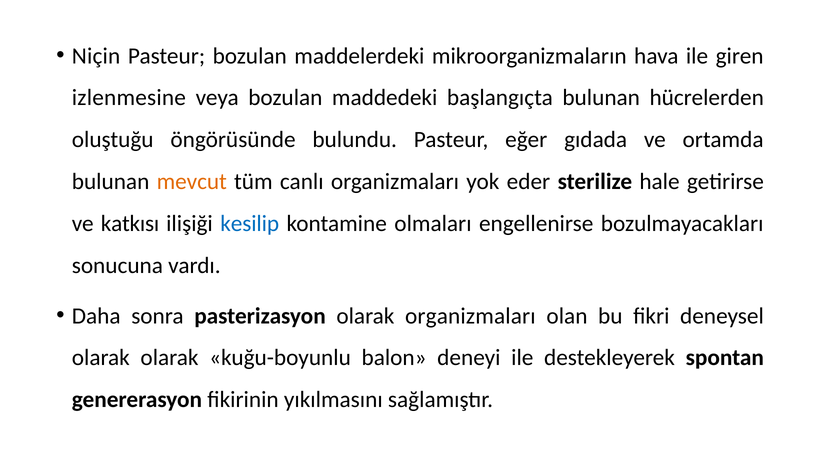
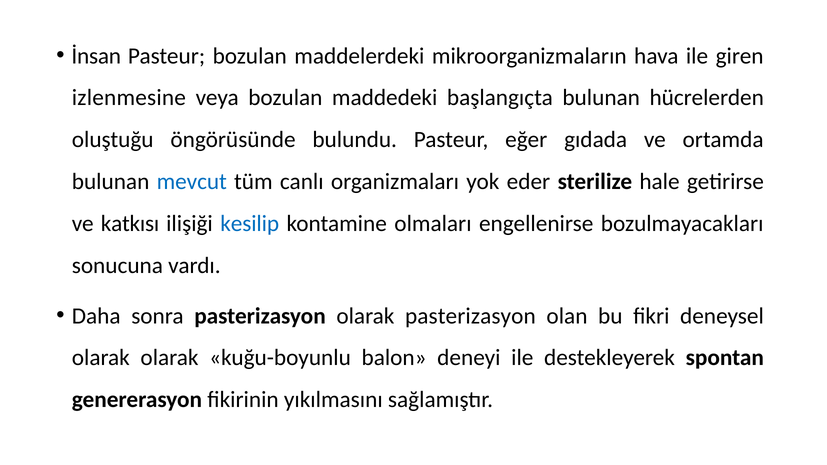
Niçin: Niçin -> İnsan (96, 56)
mevcut colour: orange -> blue (192, 182)
olarak organizmaları: organizmaları -> pasterizasyon (470, 316)
